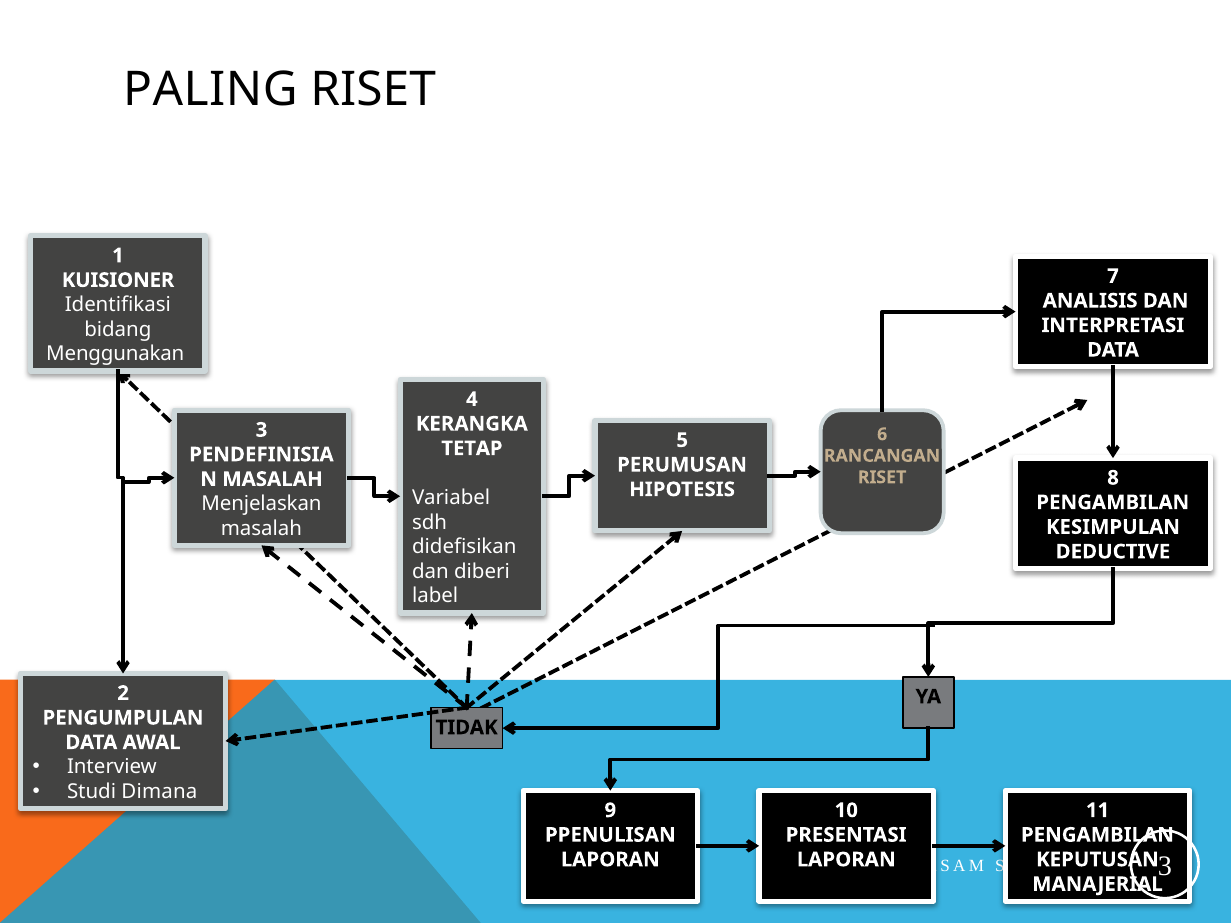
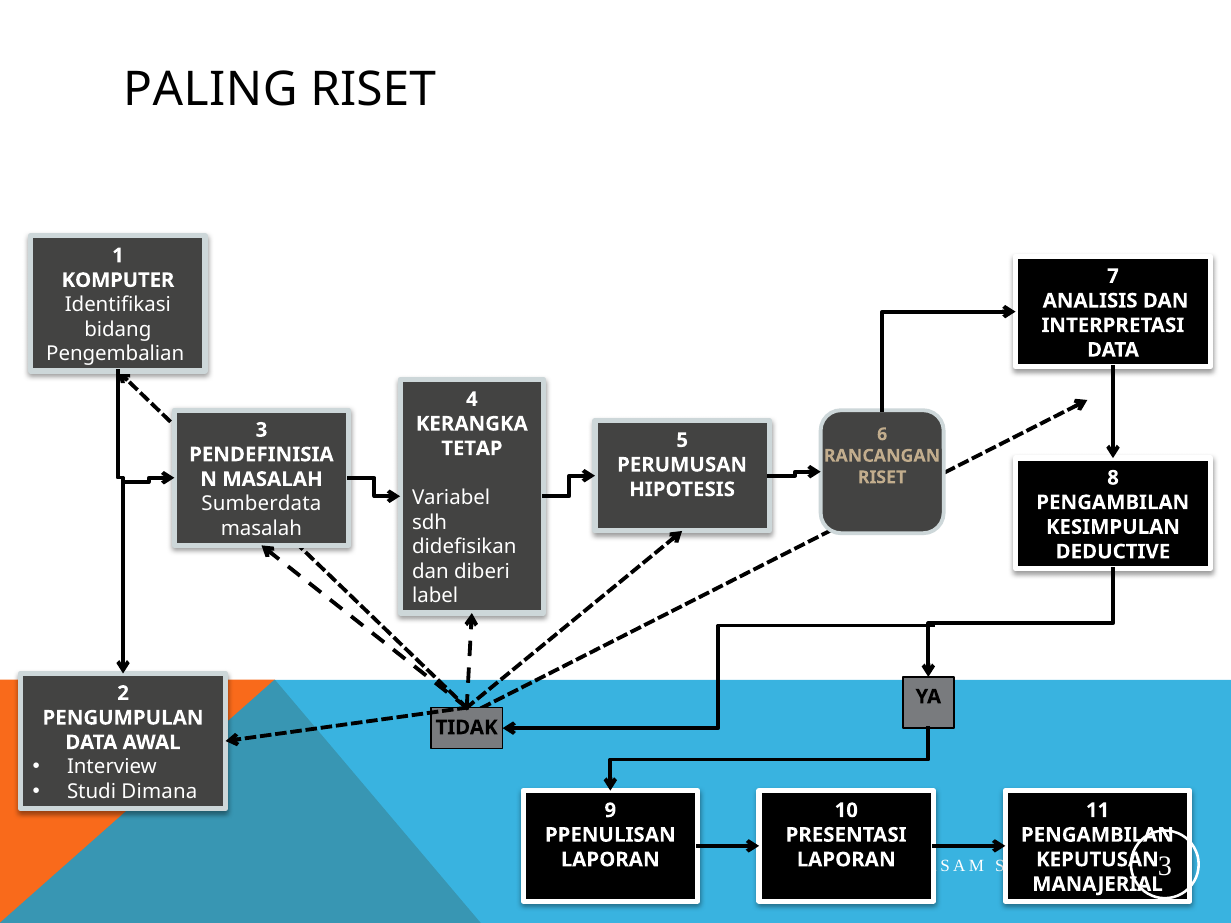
KUISIONER: KUISIONER -> KOMPUTER (118, 280)
Menggunakan: Menggunakan -> Pengembalian (115, 354)
Menjelaskan: Menjelaskan -> Sumberdata (261, 504)
